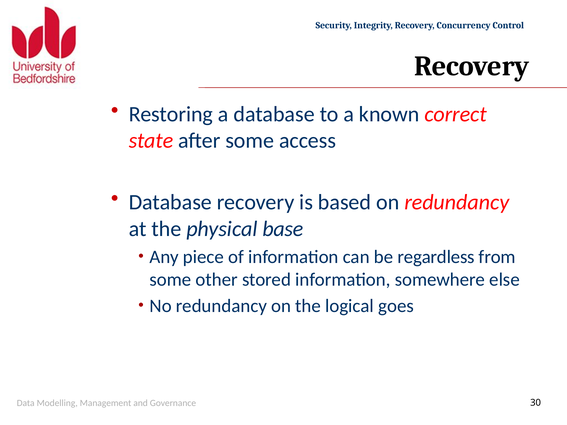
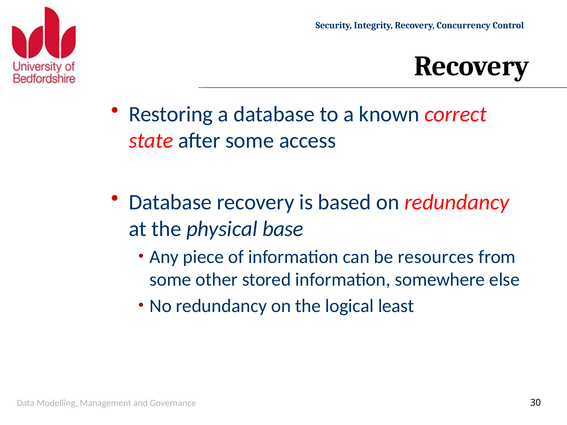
regardless: regardless -> resources (436, 257)
goes: goes -> least (396, 306)
